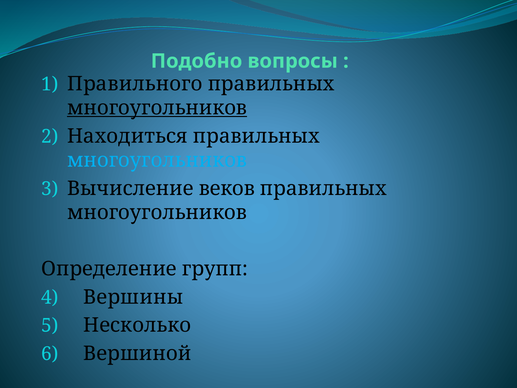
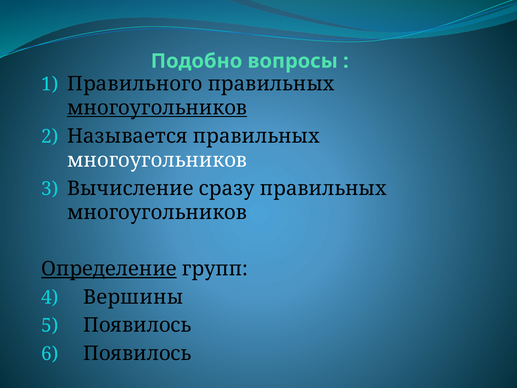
Находиться: Находиться -> Называется (127, 136)
многоугольников colour: light blue -> white (157, 160)
веков: веков -> сразу (227, 188)
Определение underline: none -> present (109, 269)
Несколько: Несколько -> Появилось (137, 325)
Вершиной: Вершиной -> Появилось (137, 353)
